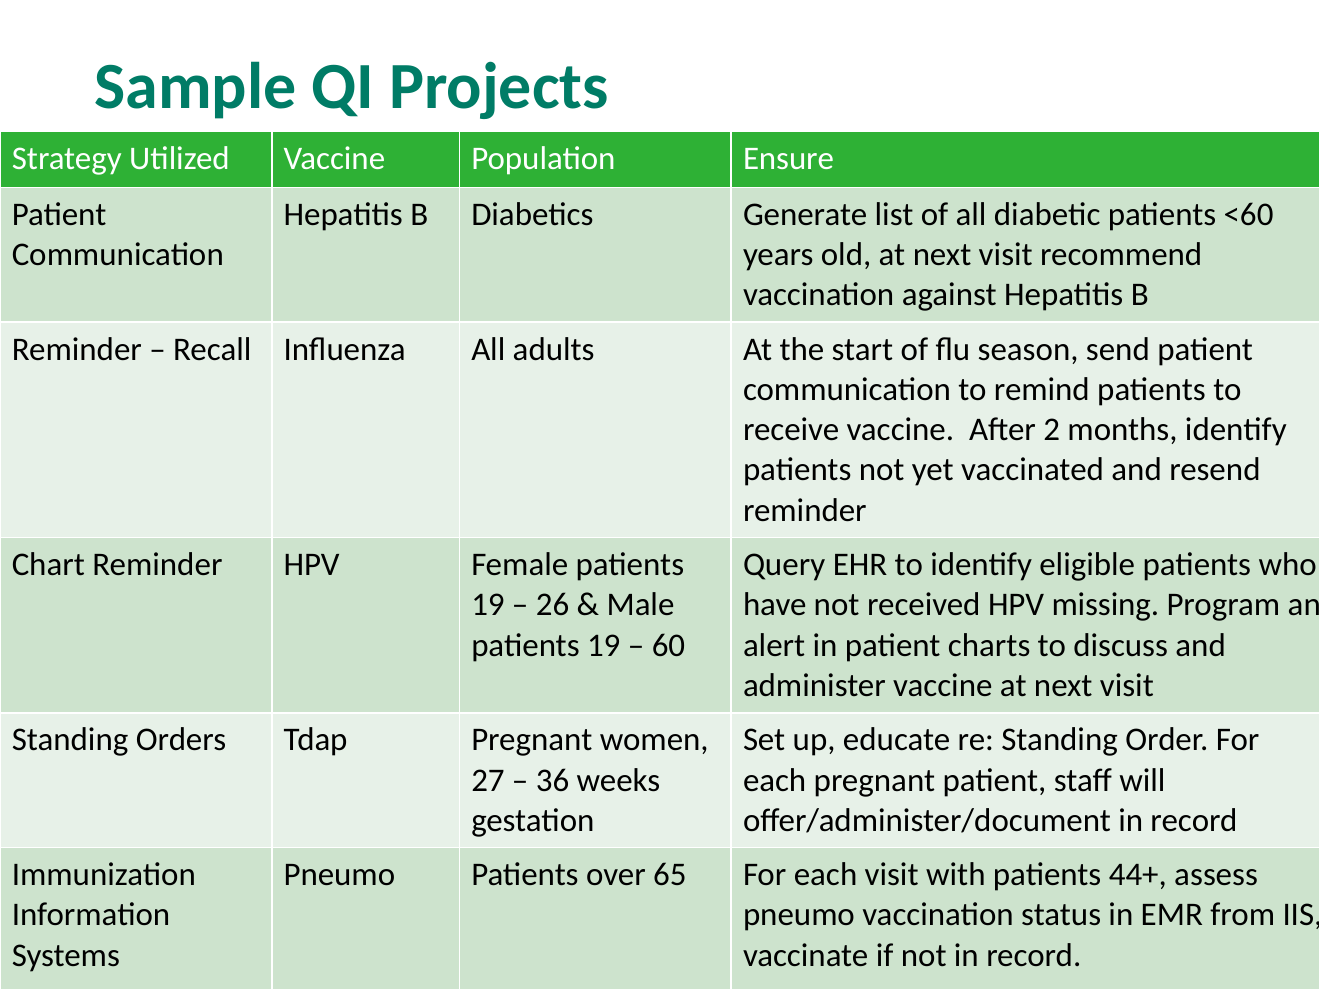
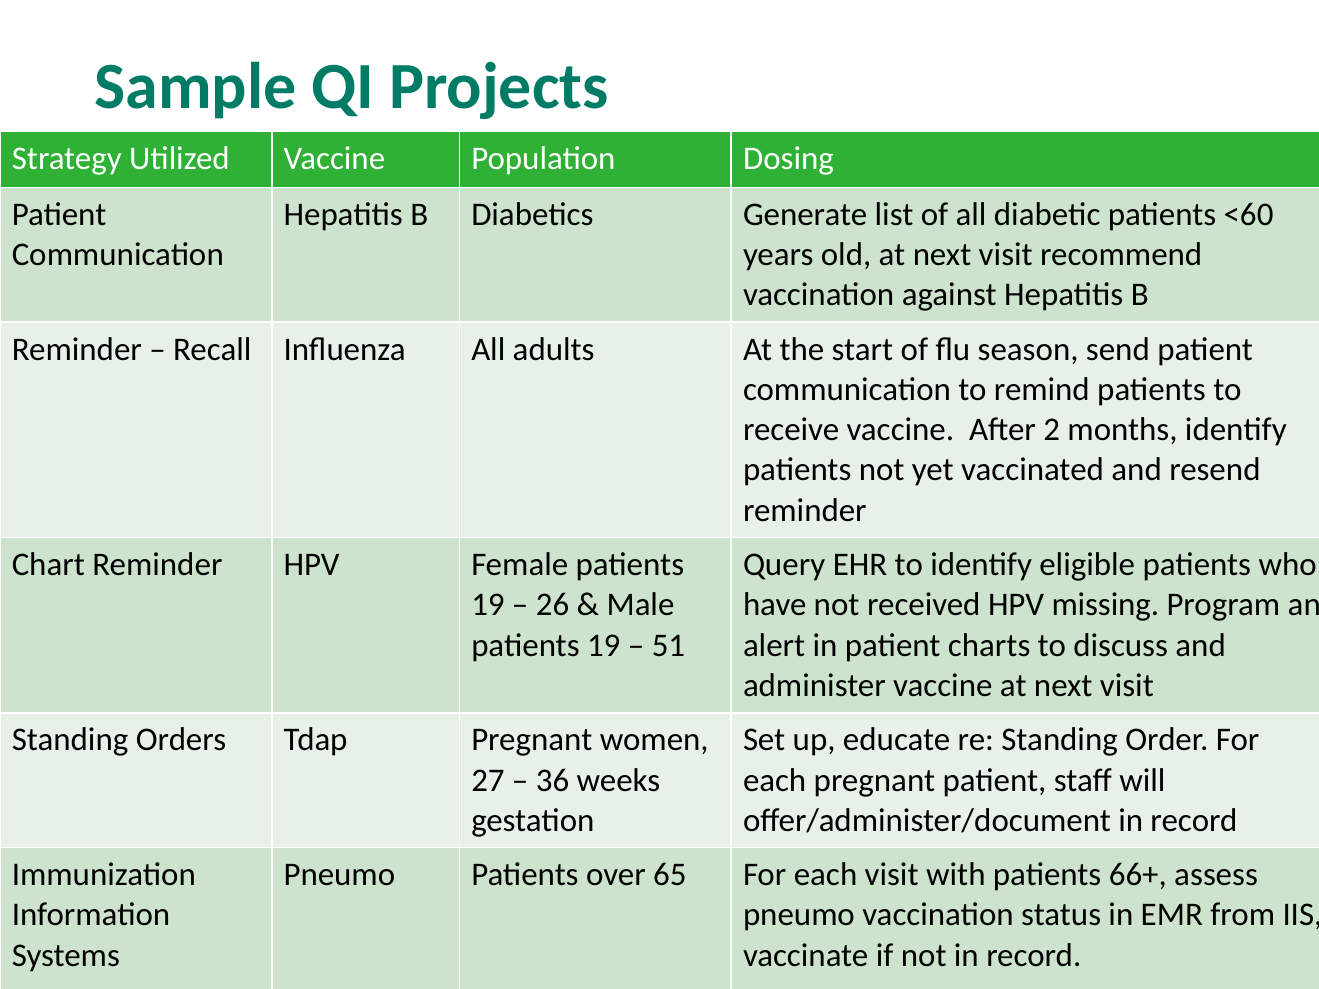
Ensure: Ensure -> Dosing (788, 158)
60: 60 -> 51 (668, 645)
44+: 44+ -> 66+ (1138, 875)
